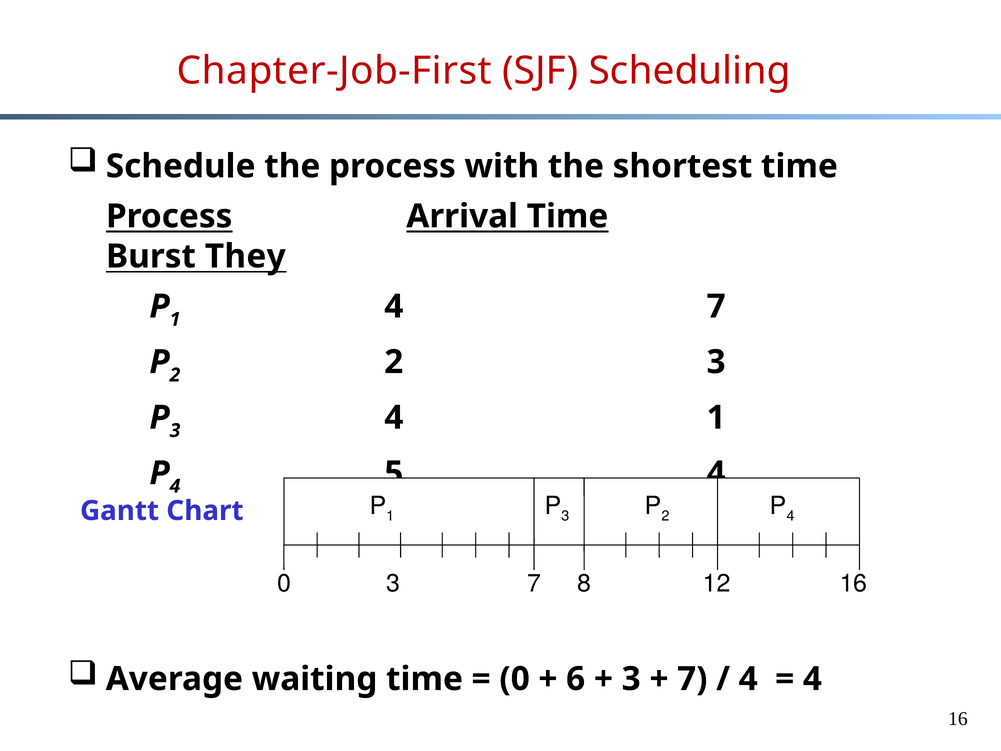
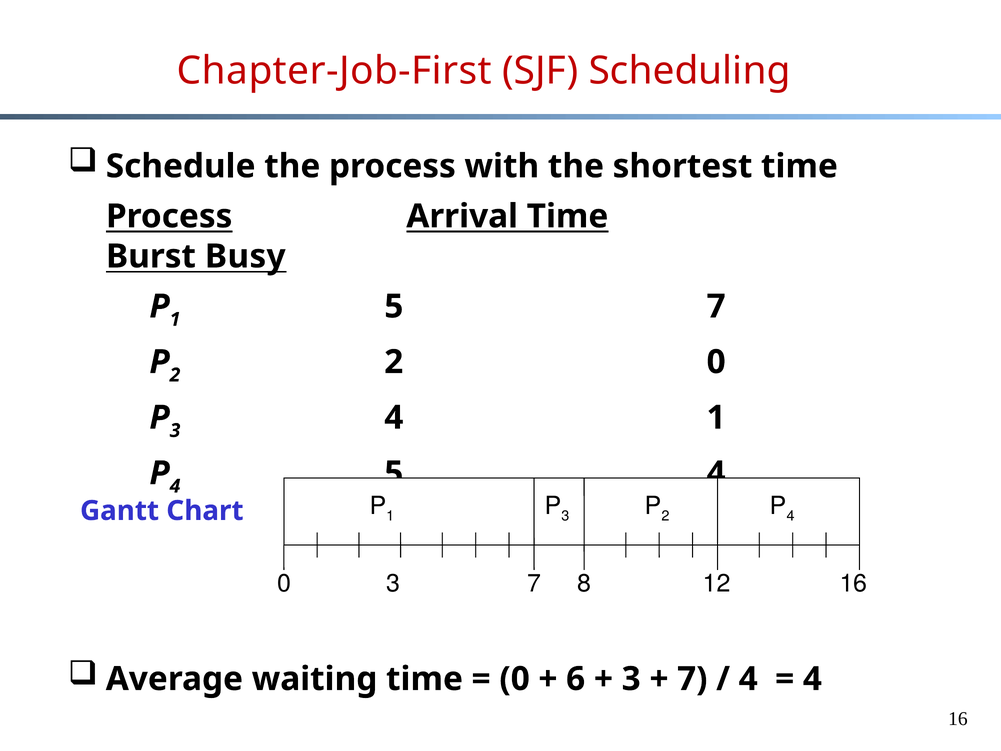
They: They -> Busy (245, 256)
1 4: 4 -> 5 (394, 306)
2 3: 3 -> 0 (716, 362)
